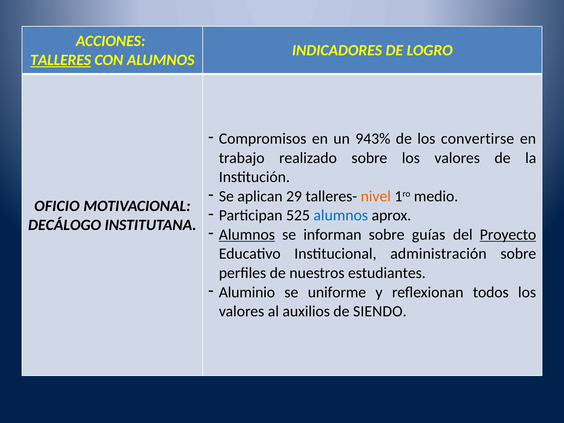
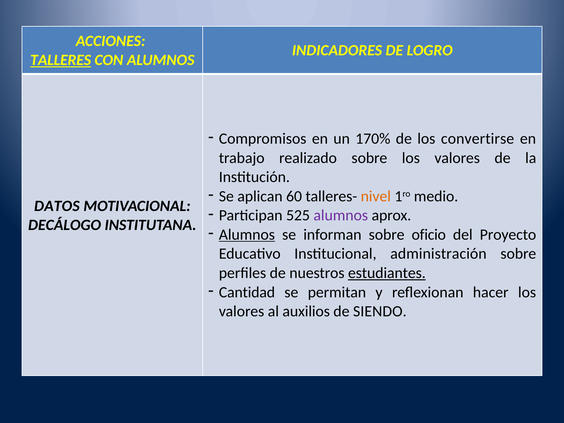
943%: 943% -> 170% (373, 139)
29: 29 -> 60 (294, 196)
OFICIO: OFICIO -> DATOS (57, 206)
alumnos colour: blue -> purple (341, 215)
guías: guías -> oficio (429, 235)
Proyecto underline: present -> none (508, 235)
estudiantes underline: none -> present (387, 273)
Aluminio: Aluminio -> Cantidad (247, 292)
uniforme: uniforme -> permitan (337, 292)
todos: todos -> hacer (491, 292)
